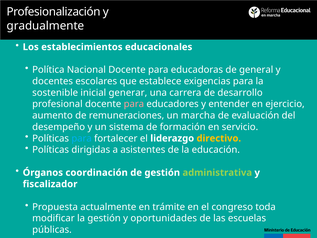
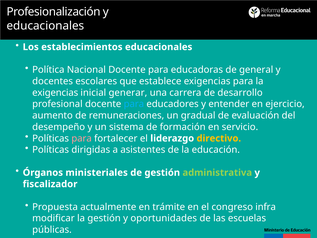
gradualmente: gradualmente -> educacionales (45, 26)
sostenible: sostenible -> exigencias (55, 93)
para colour: pink -> light blue (134, 104)
marcha: marcha -> gradual (198, 115)
para colour: light blue -> pink (82, 138)
coordinación: coordinación -> ministeriales (97, 172)
toda: toda -> infra (266, 207)
